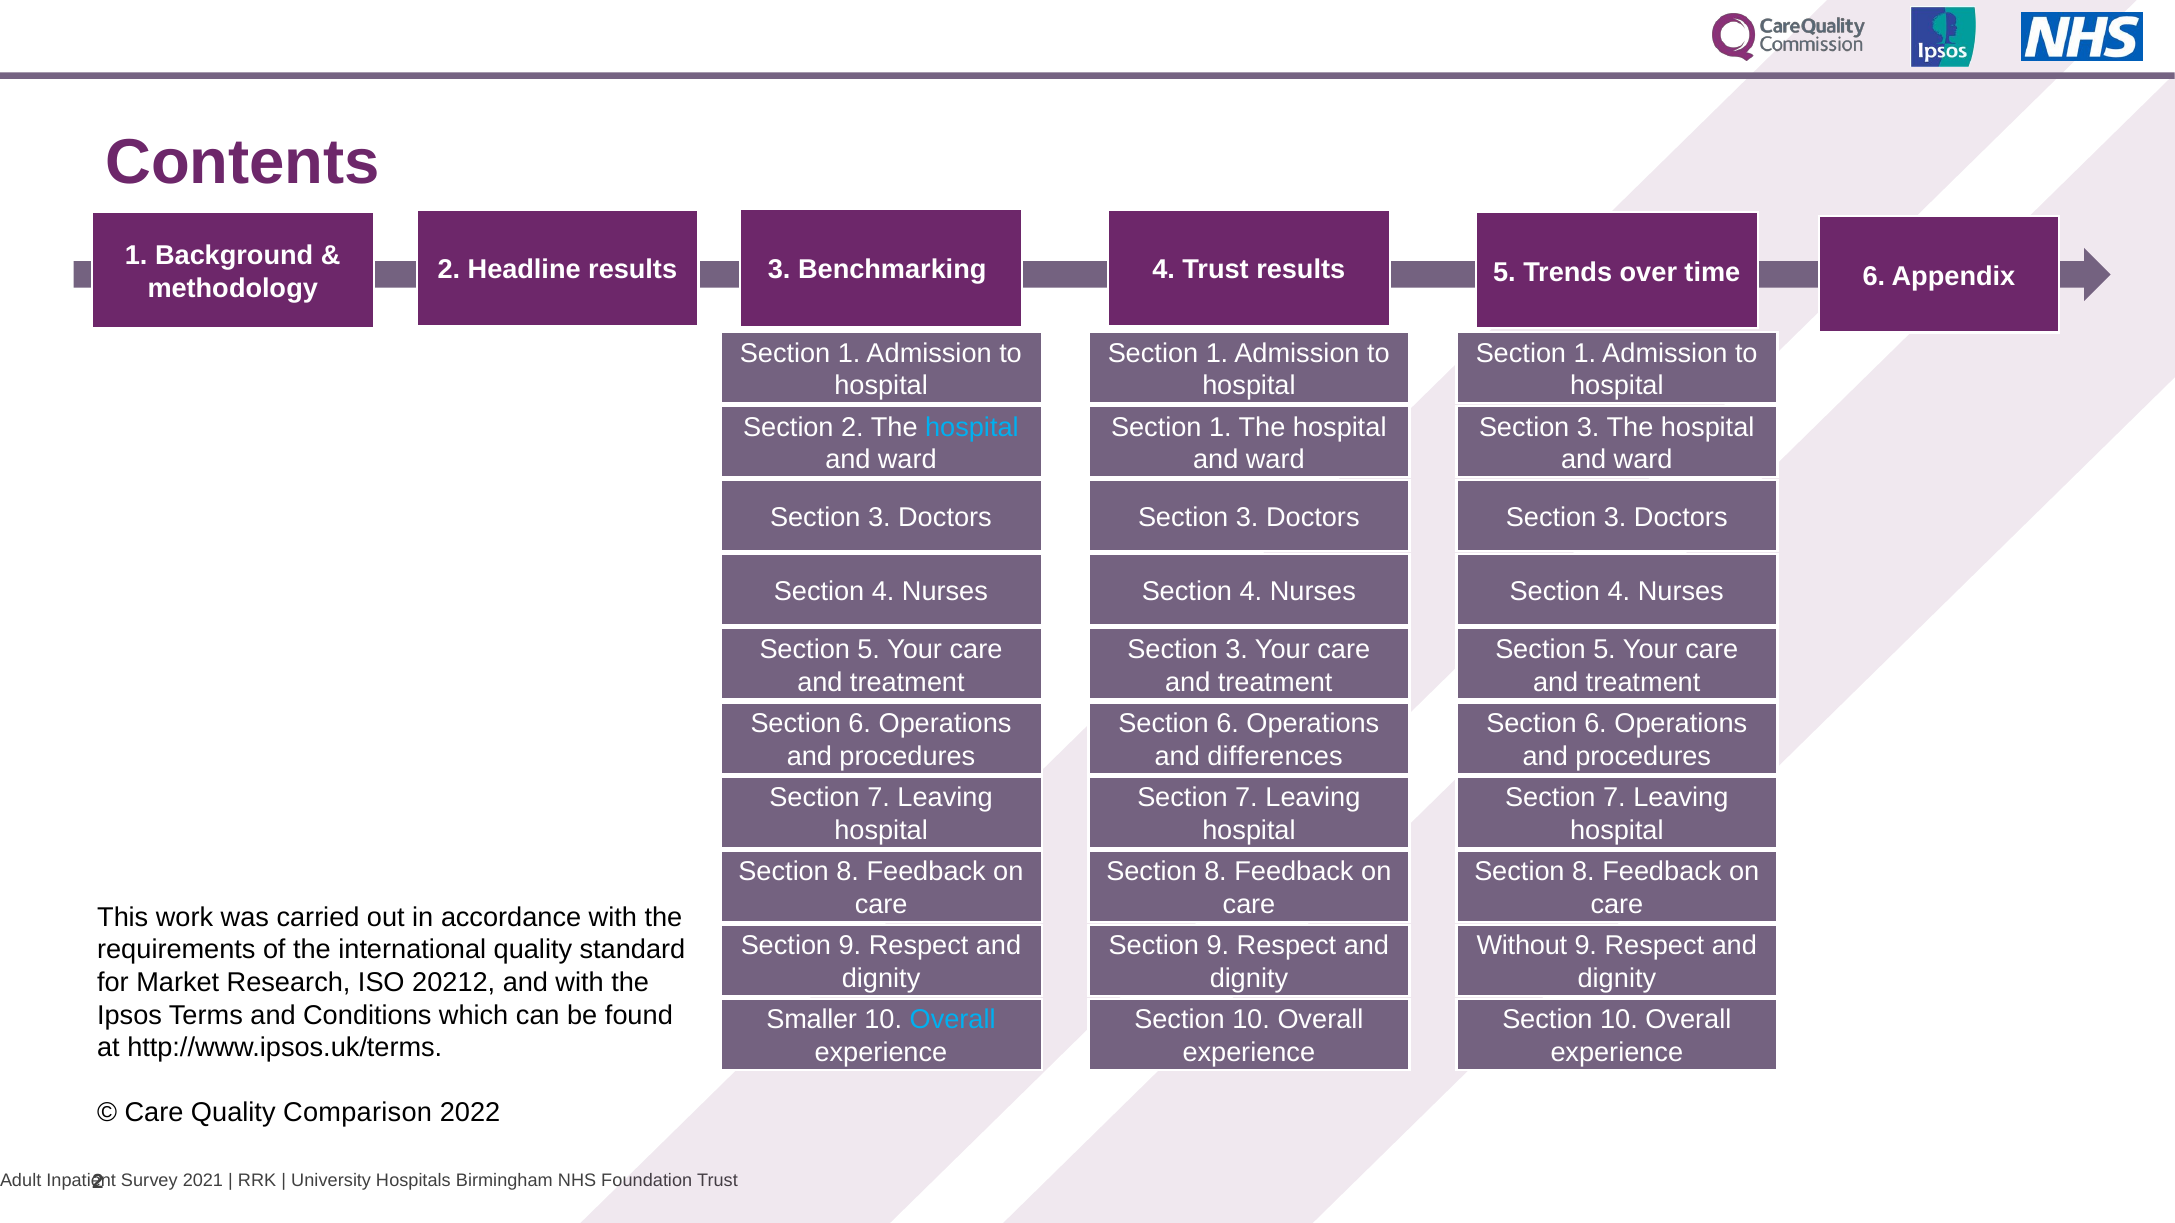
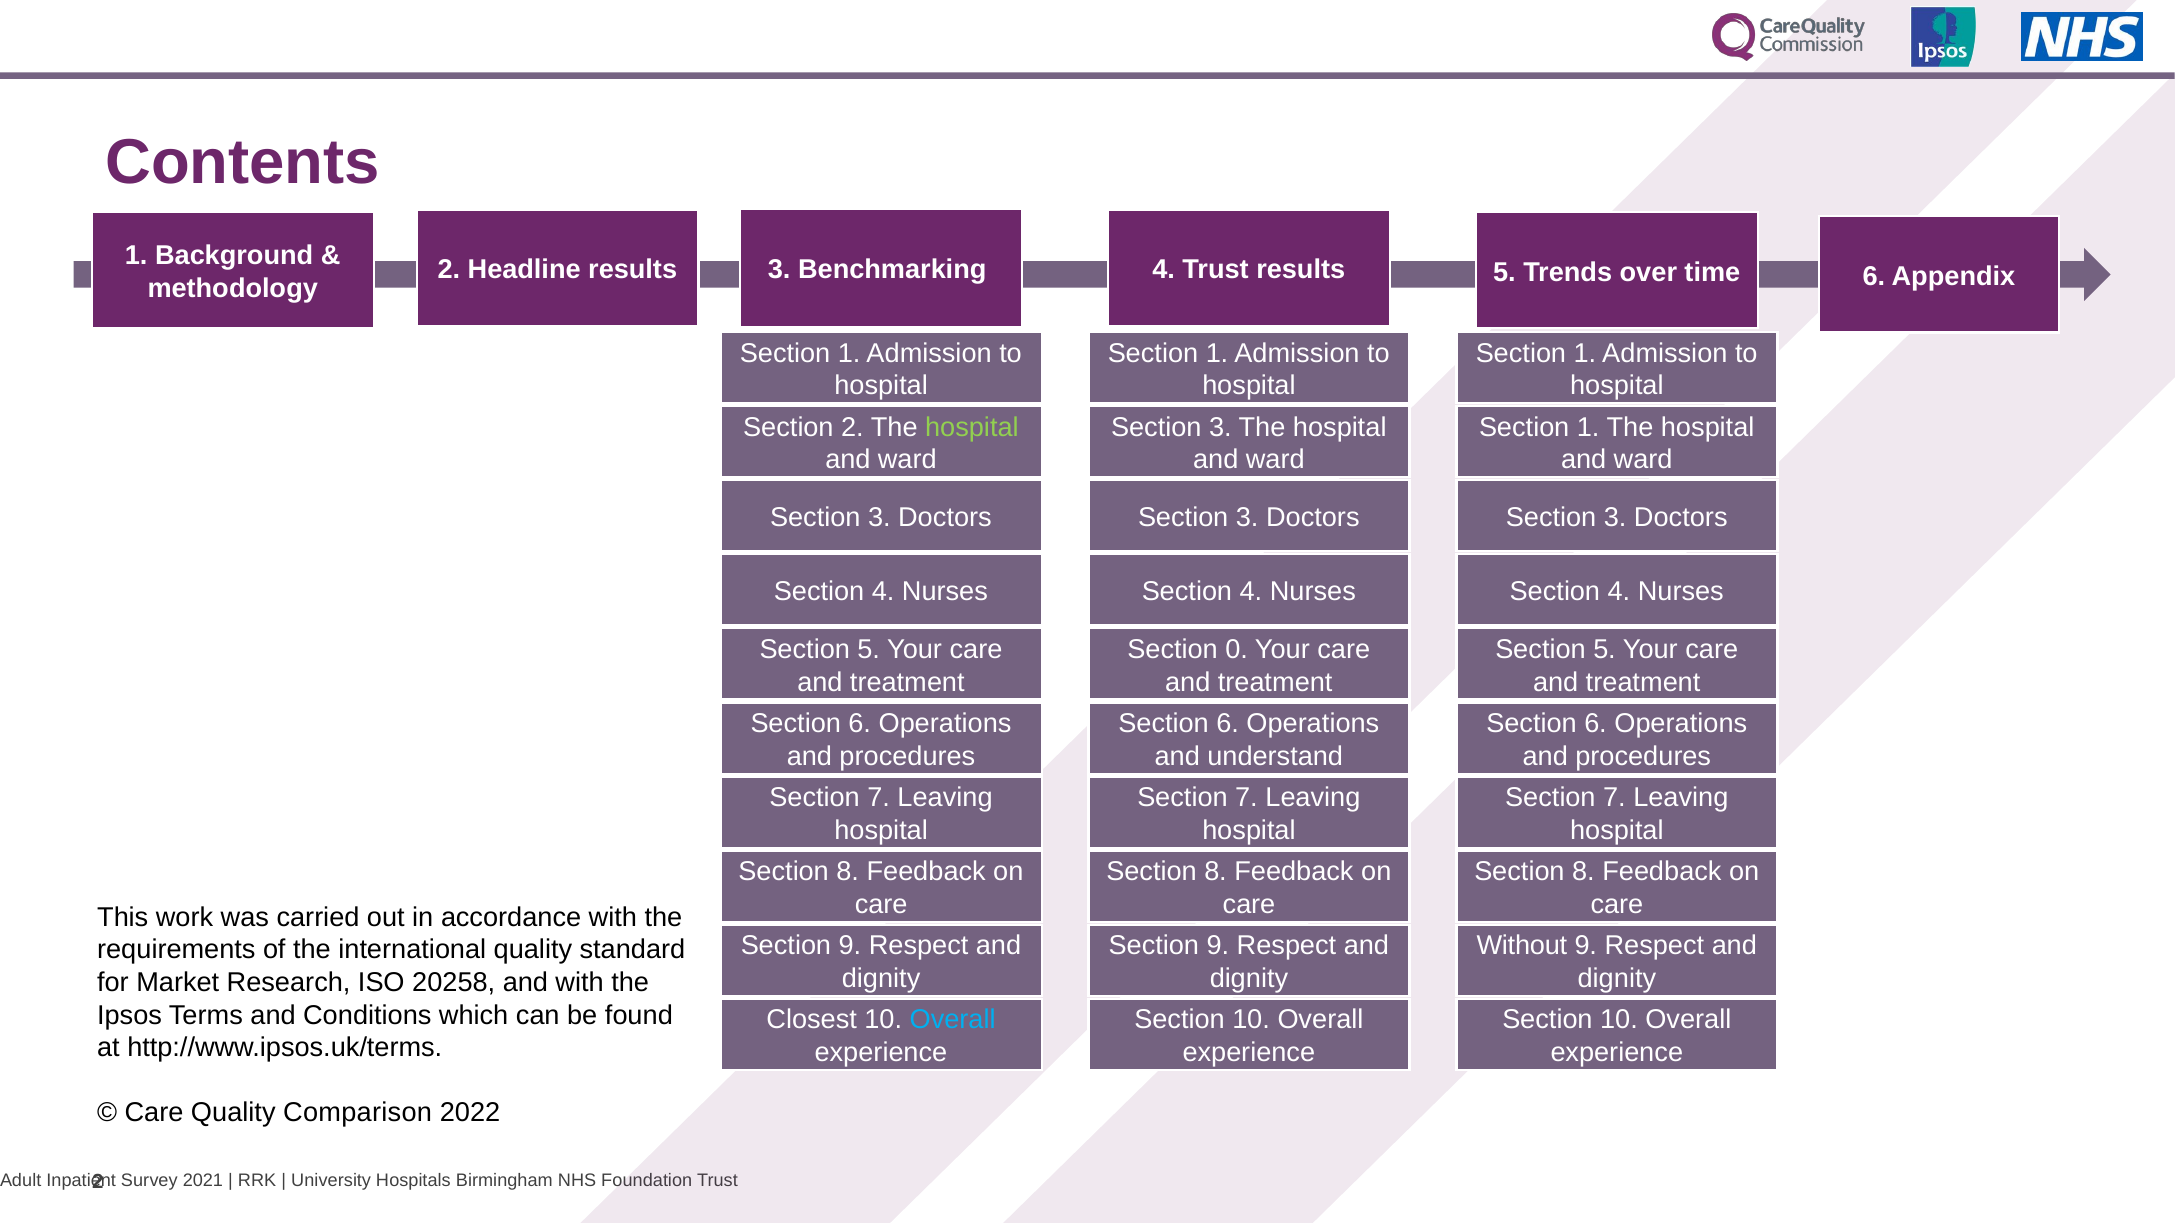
hospital colour: light blue -> light green (972, 427)
1: 1 -> 3 (1220, 427)
3: 3 -> 1 (1588, 427)
3: 3 -> 0 (1237, 650)
differences: differences -> understand (1275, 756)
20212: 20212 -> 20258 (454, 983)
Smaller: Smaller -> Closest (812, 1020)
